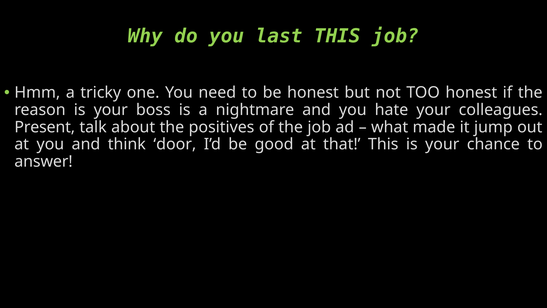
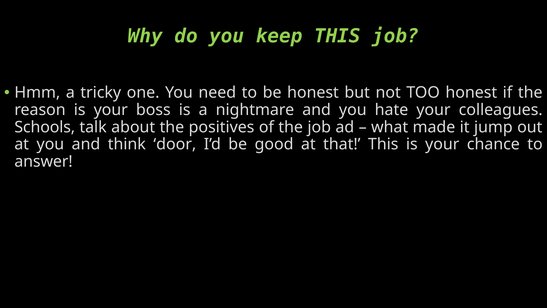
last: last -> keep (279, 36)
Present: Present -> Schools (45, 127)
